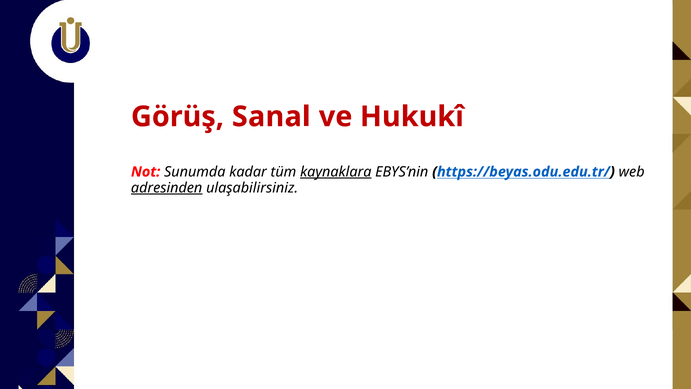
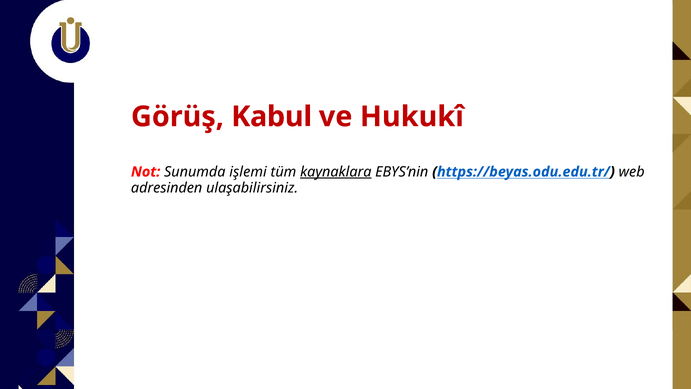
Sanal: Sanal -> Kabul (272, 117)
kadar: kadar -> işlemi (248, 172)
adresinden underline: present -> none (167, 188)
